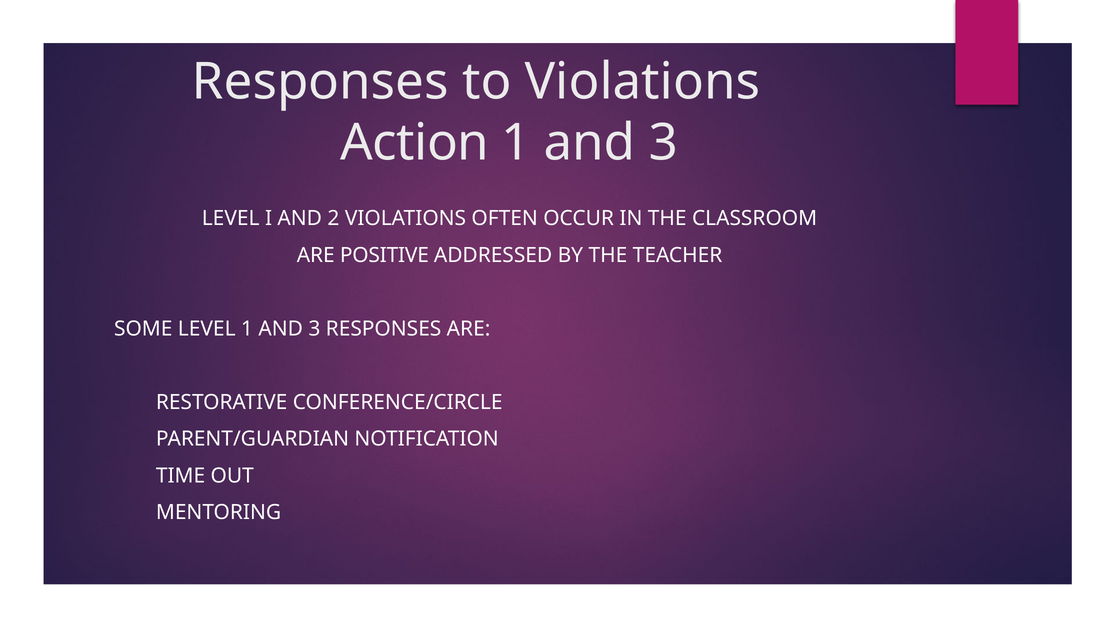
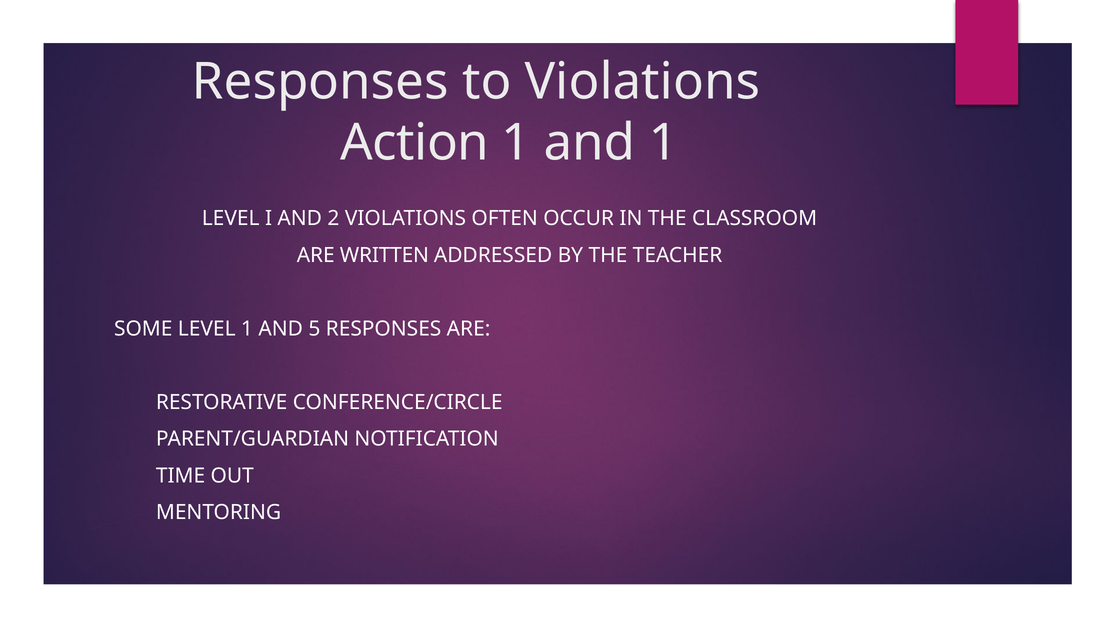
3: 3 -> 1 (663, 143)
POSITIVE: POSITIVE -> WRITTEN (384, 255)
LEVEL 1 AND 3: 3 -> 5 (314, 329)
